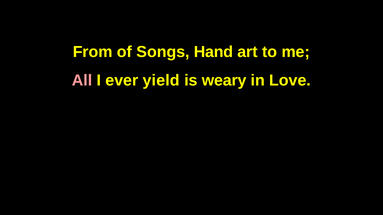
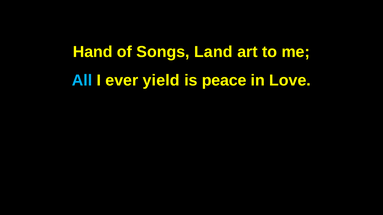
From: From -> Hand (93, 52)
Hand: Hand -> Land (213, 52)
All colour: pink -> light blue (82, 81)
weary: weary -> peace (224, 81)
